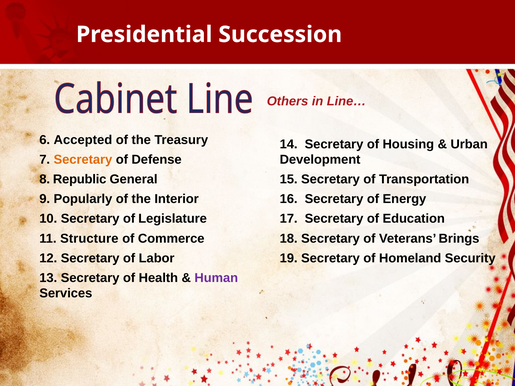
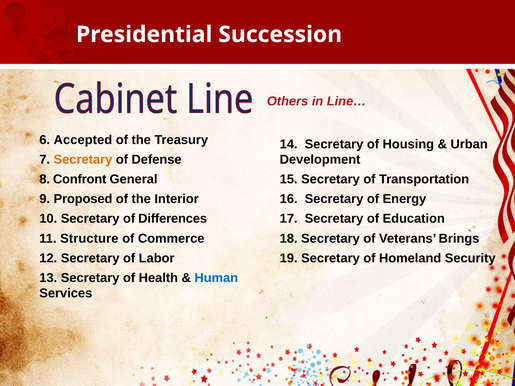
Republic: Republic -> Confront (80, 179)
Popularly: Popularly -> Proposed (83, 199)
Legislature: Legislature -> Differences (173, 219)
Human colour: purple -> blue (216, 278)
